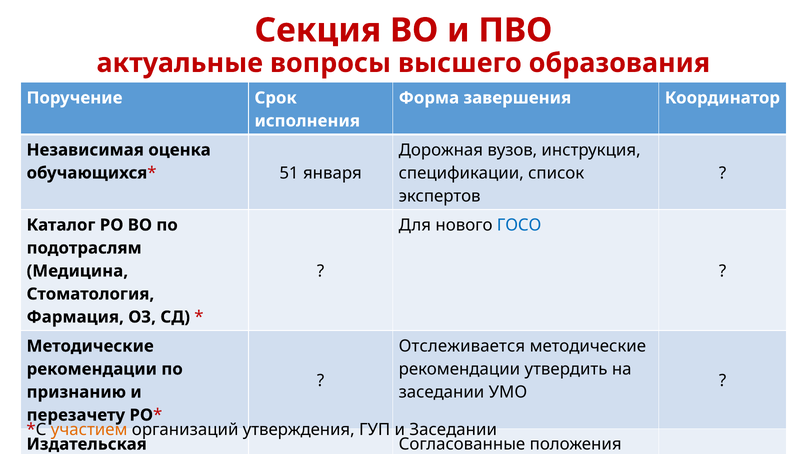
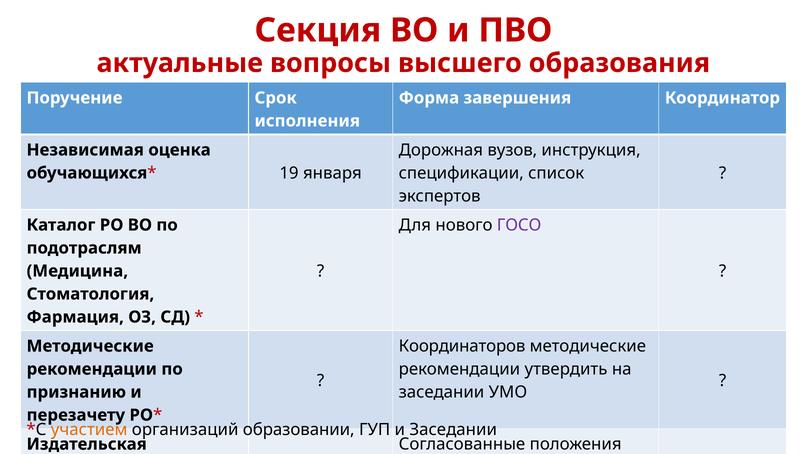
51: 51 -> 19 (289, 173)
ГОСО colour: blue -> purple (519, 225)
Отслеживается: Отслеживается -> Координаторов (462, 346)
утверждения: утверждения -> образовании (299, 429)
